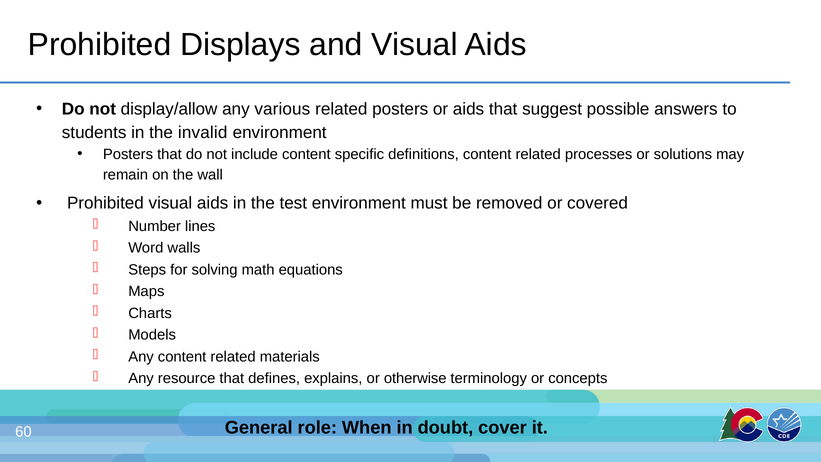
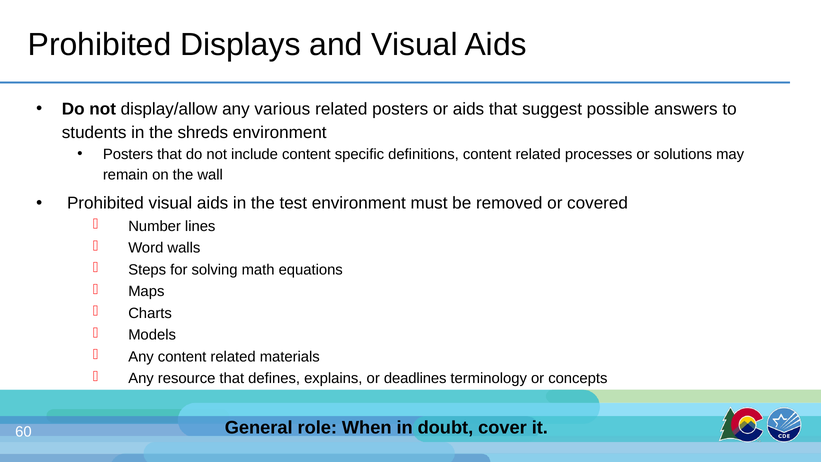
invalid: invalid -> shreds (203, 133)
otherwise: otherwise -> deadlines (415, 378)
